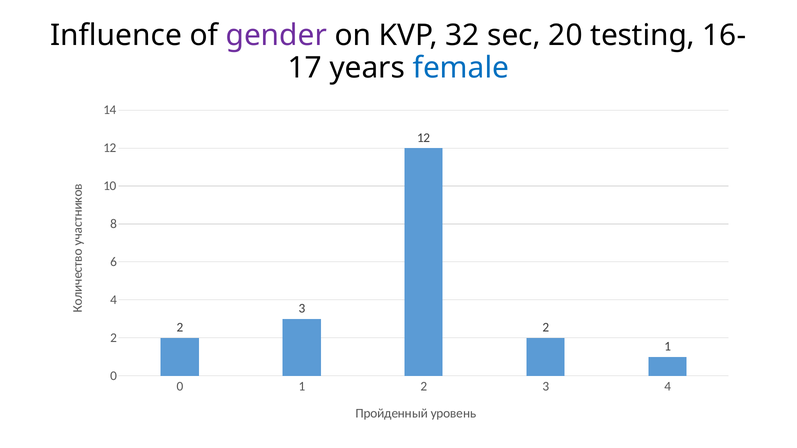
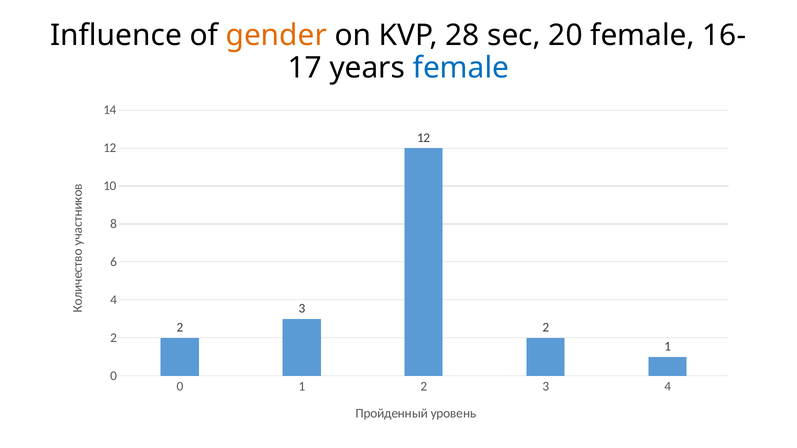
gender colour: purple -> orange (276, 36)
32: 32 -> 28 (462, 36)
20 testing: testing -> female (643, 36)
